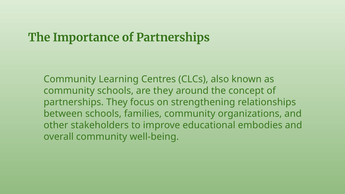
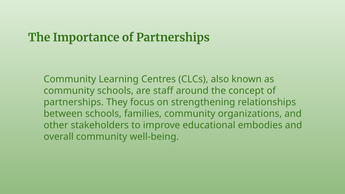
are they: they -> staff (163, 91)
